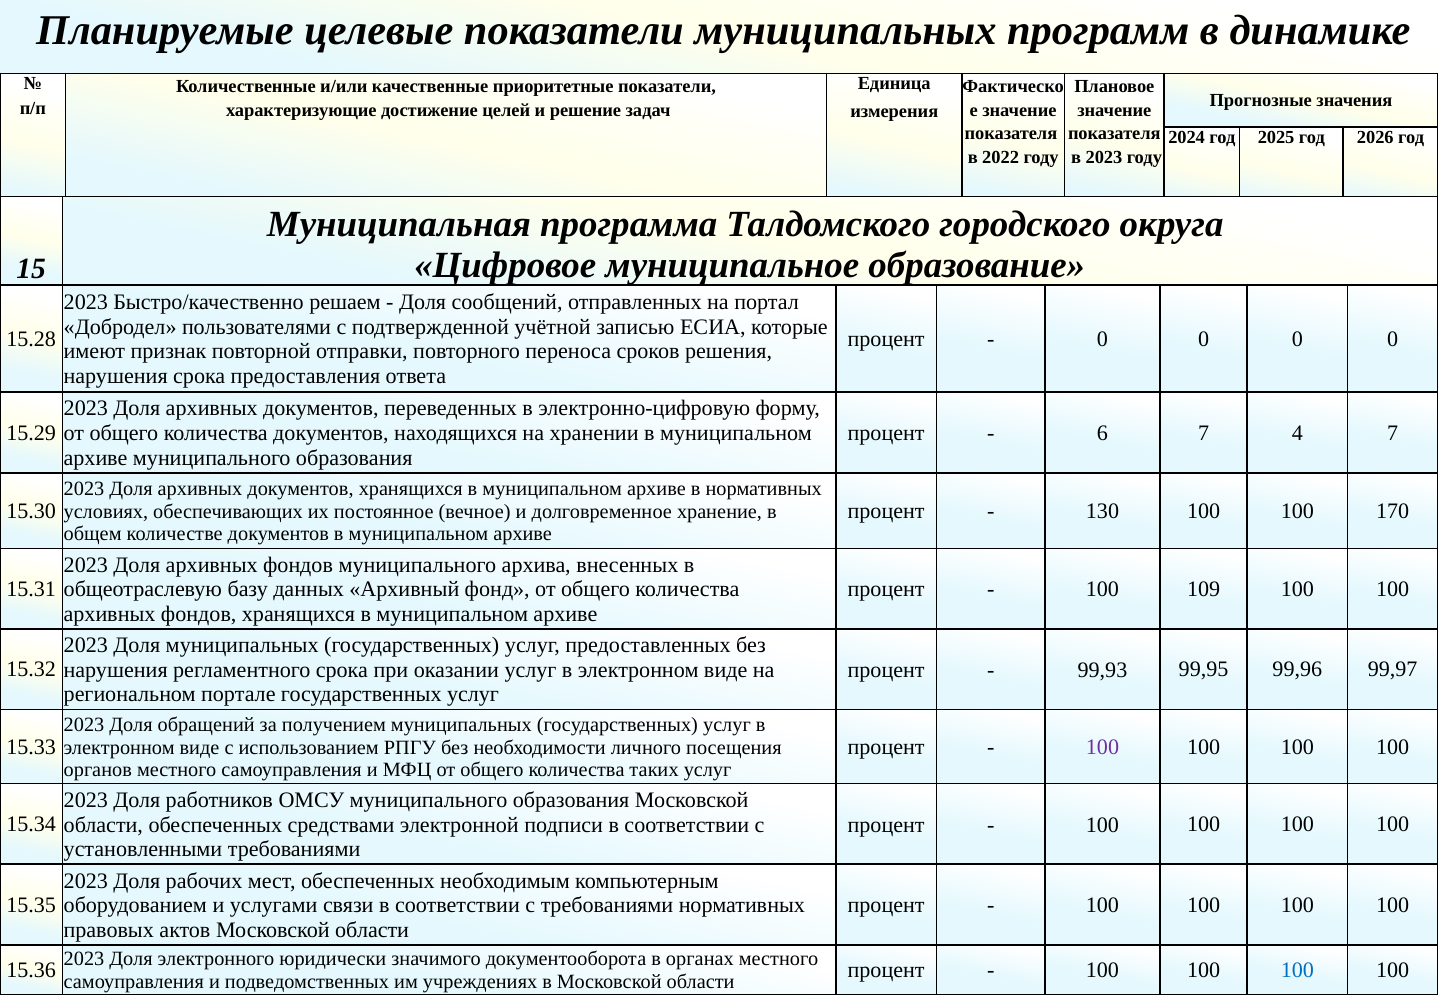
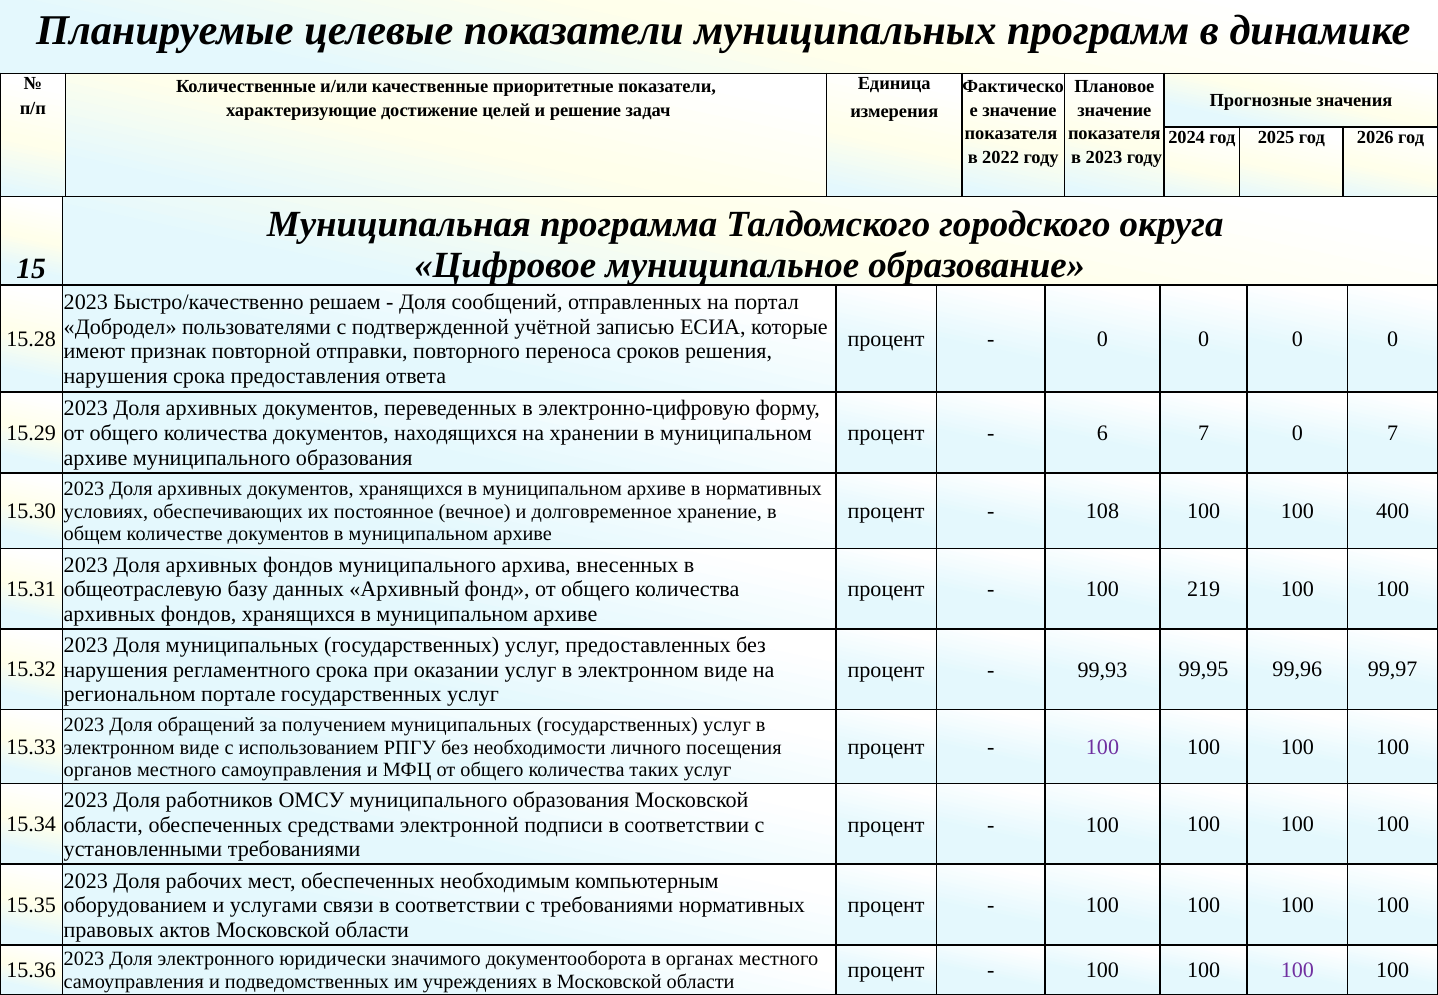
7 4: 4 -> 0 (1297, 433)
130: 130 -> 108 (1102, 512)
170: 170 -> 400 (1393, 511)
109: 109 -> 219 (1204, 589)
100 colour: blue -> purple (1297, 971)
